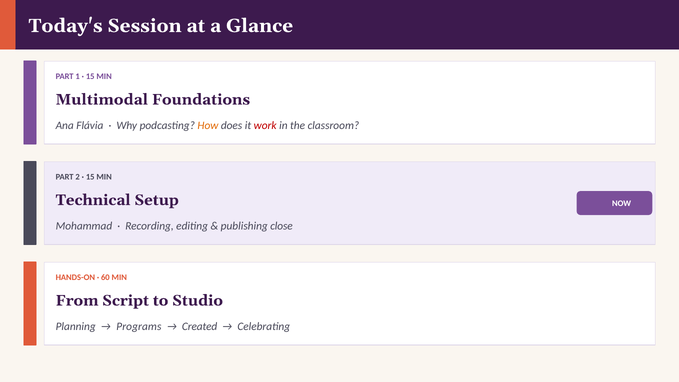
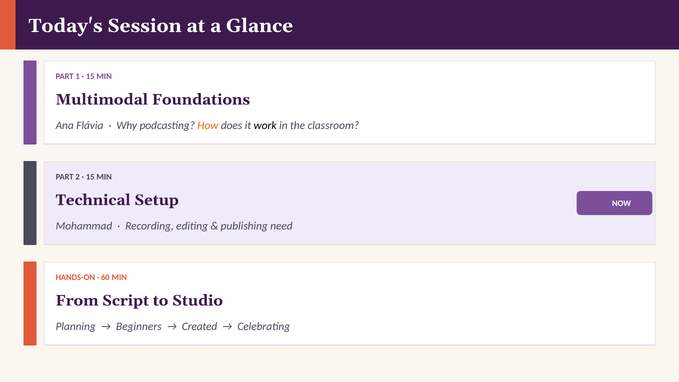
work colour: red -> black (265, 126)
close: close -> need (281, 226)
Programs: Programs -> Beginners (139, 327)
